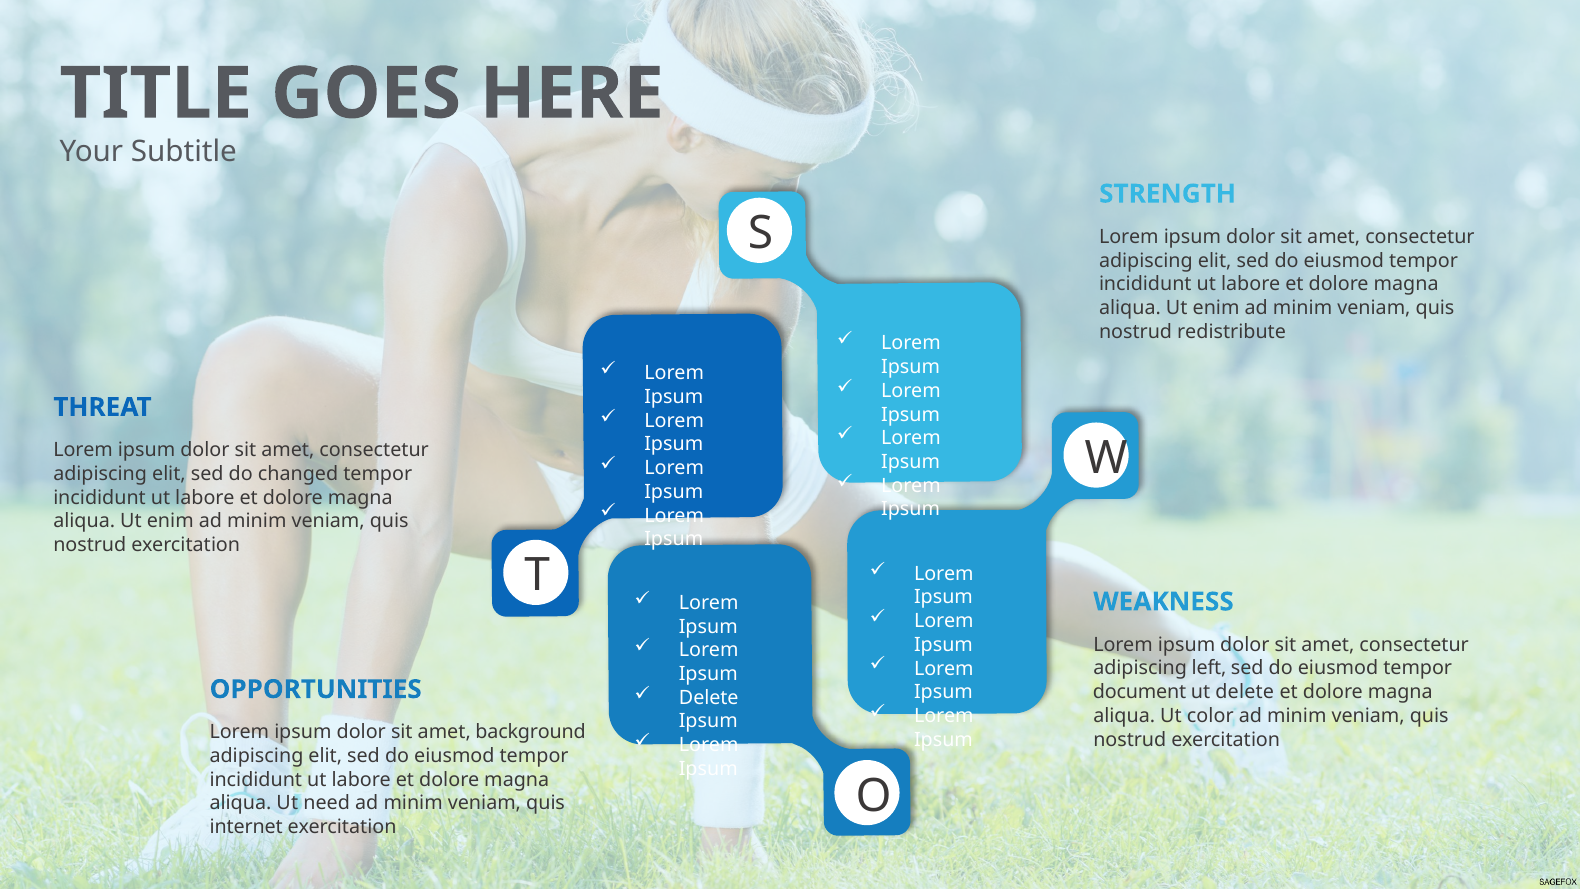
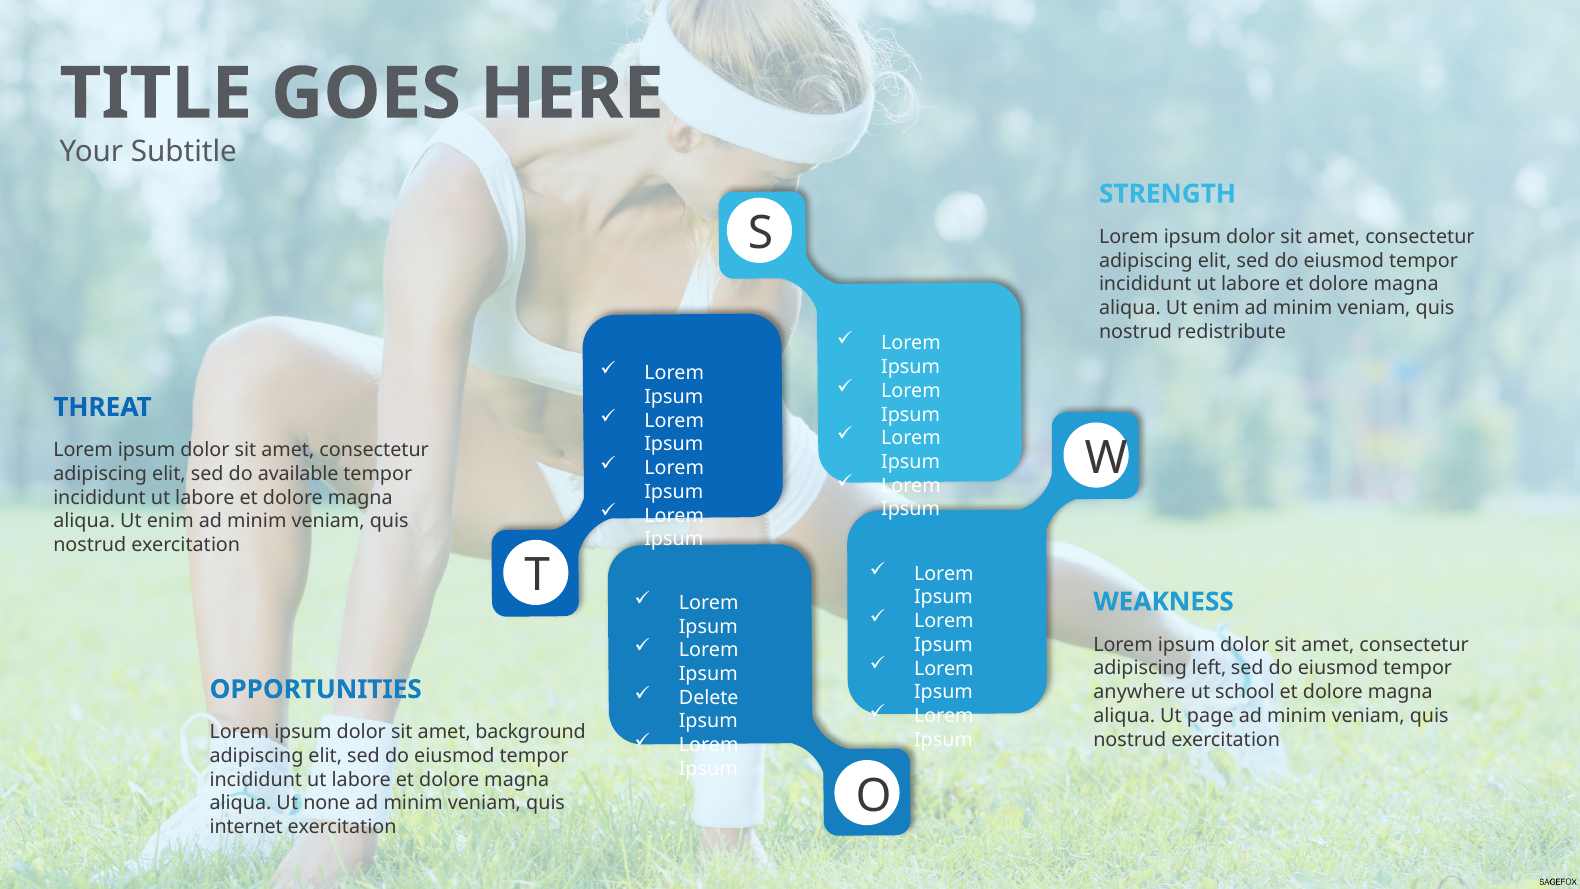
changed: changed -> available (298, 474)
document: document -> anywhere (1139, 692)
ut delete: delete -> school (1245, 692)
color: color -> page (1210, 716)
need: need -> none (327, 803)
